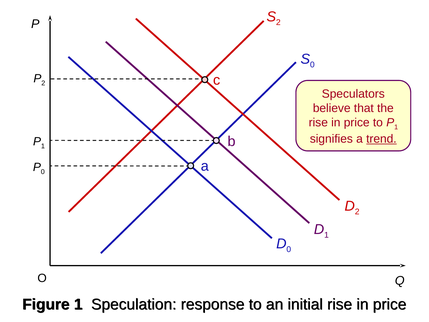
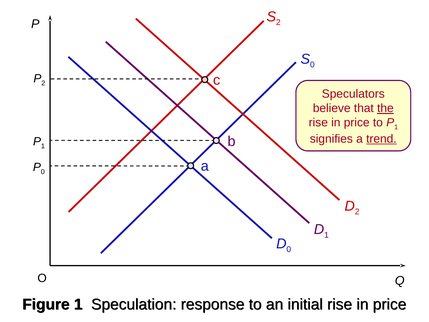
the underline: none -> present (385, 108)
